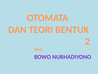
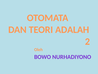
BENTUK: BENTUK -> ADALAH (72, 30)
